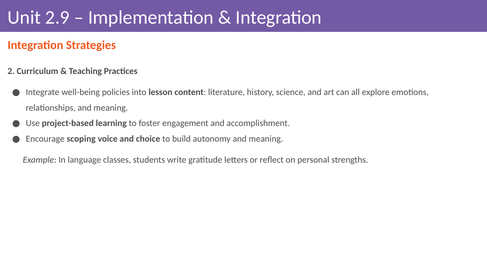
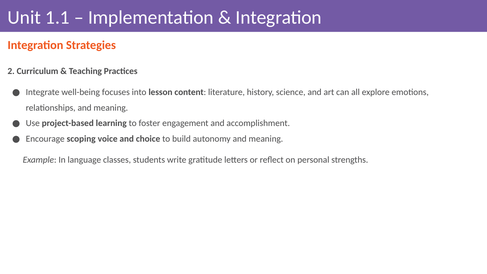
2.9: 2.9 -> 1.1 (57, 17)
policies: policies -> focuses (116, 92)
